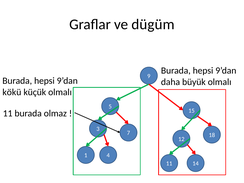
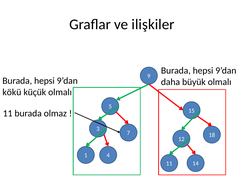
dügüm: dügüm -> ilişkiler (153, 24)
